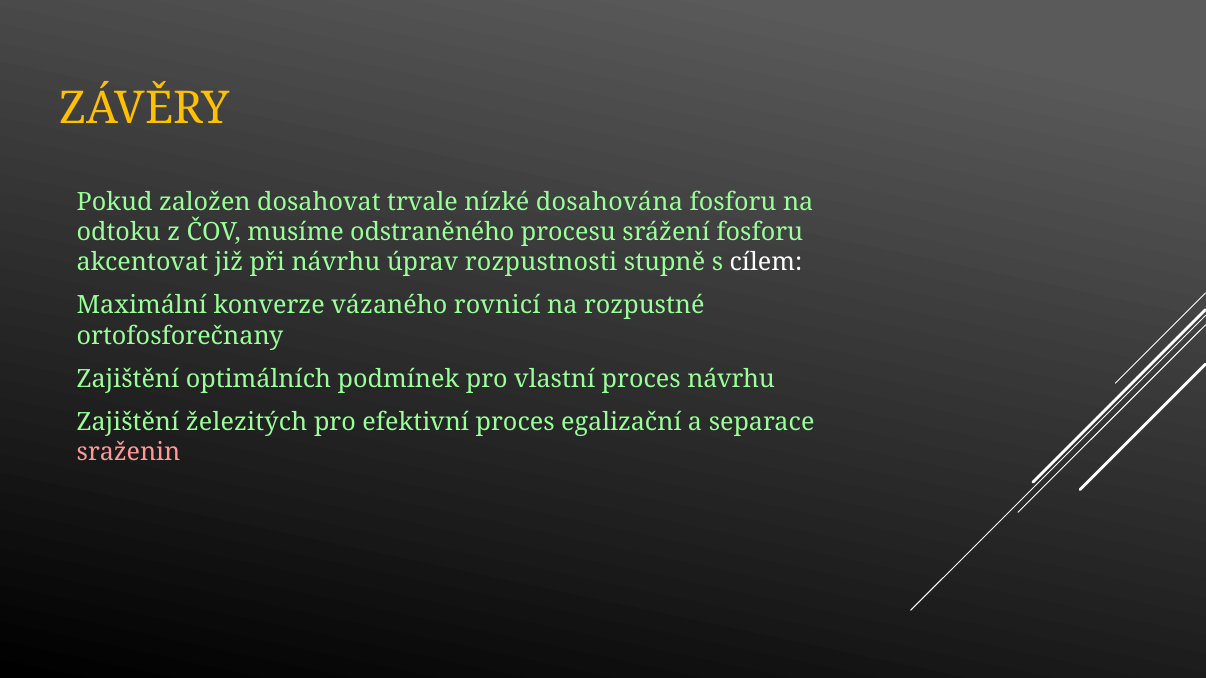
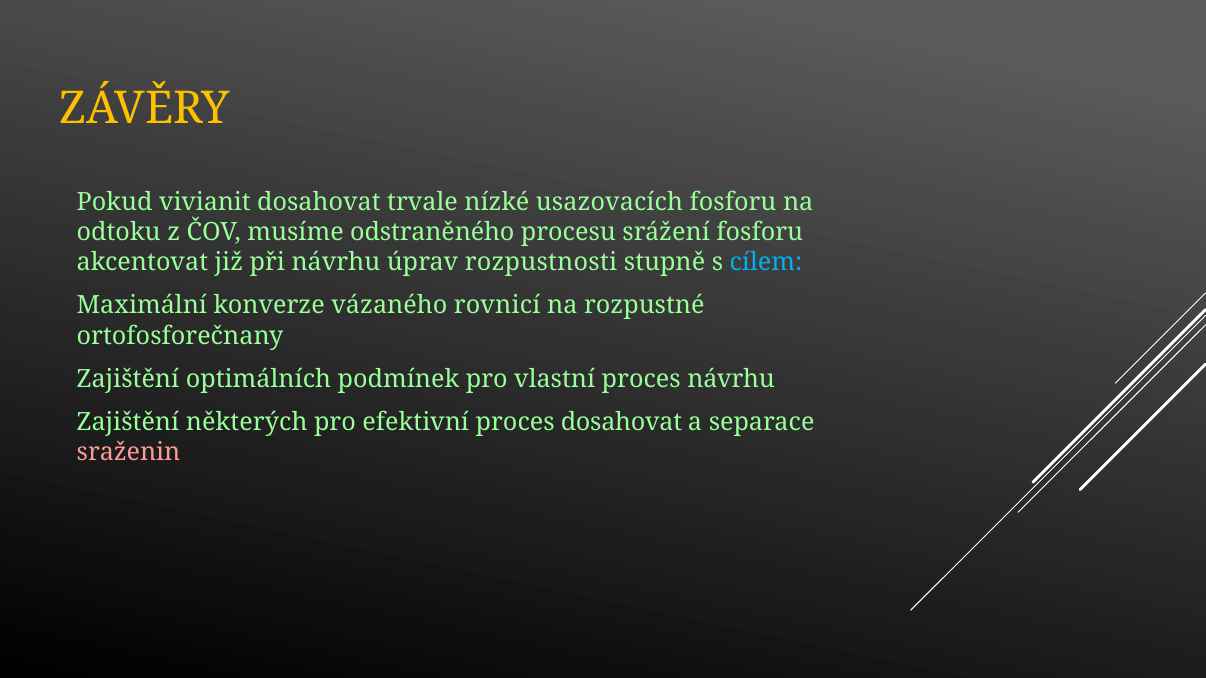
založen: založen -> vivianit (205, 202)
dosahována: dosahována -> usazovacích (609, 202)
cílem colour: white -> light blue (766, 263)
železitých: železitých -> některých (247, 422)
proces egalizační: egalizační -> dosahovat (622, 422)
